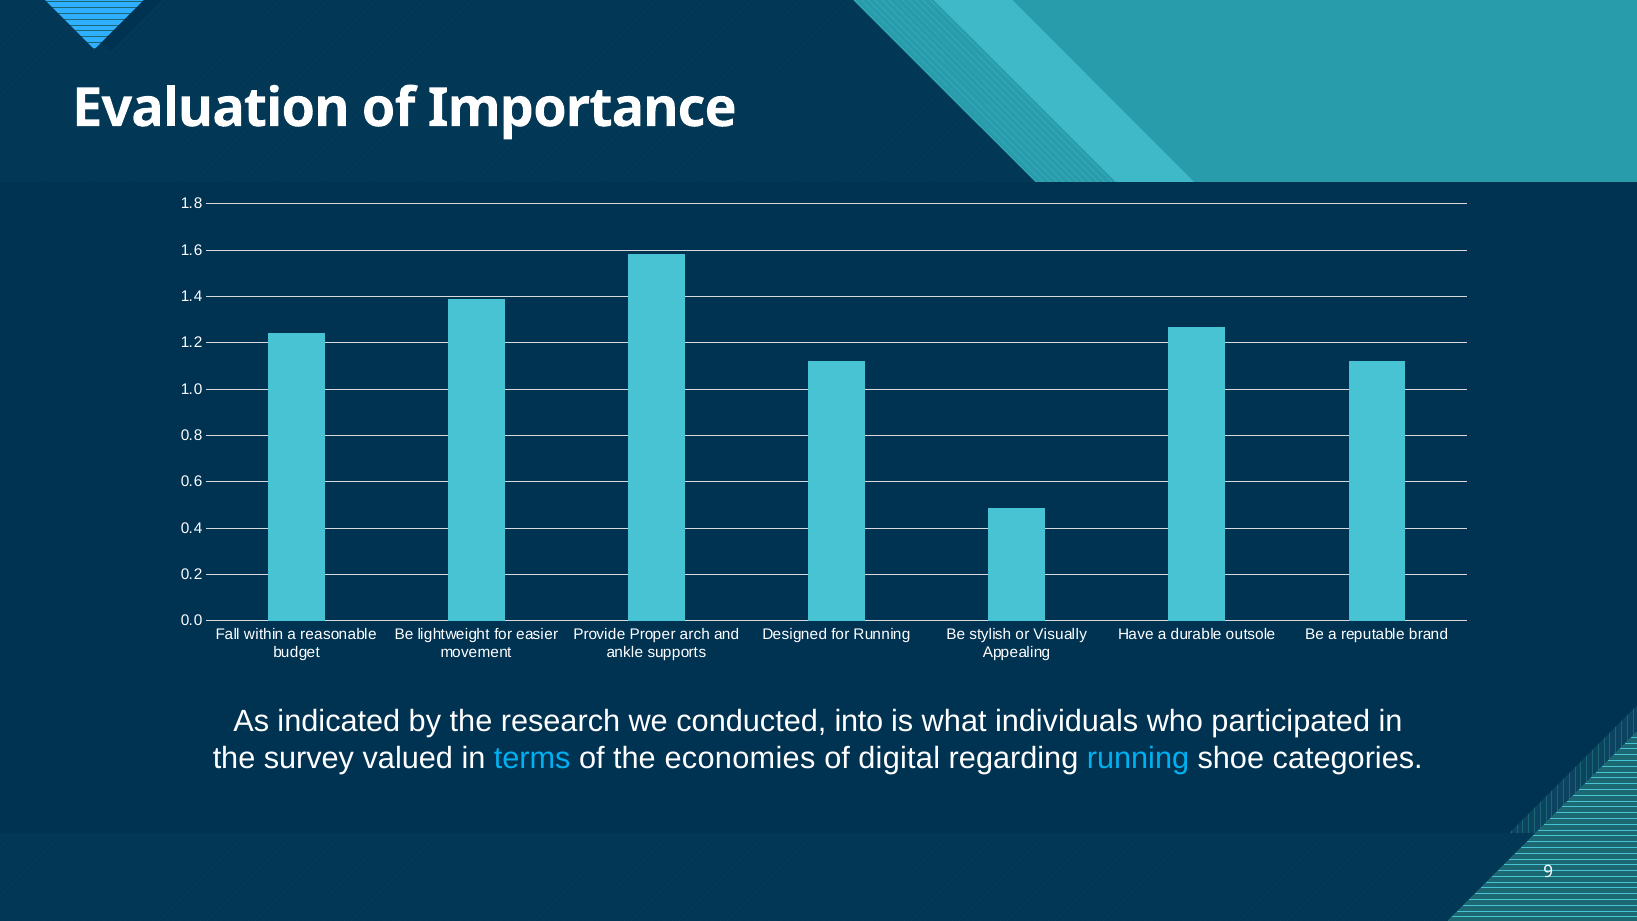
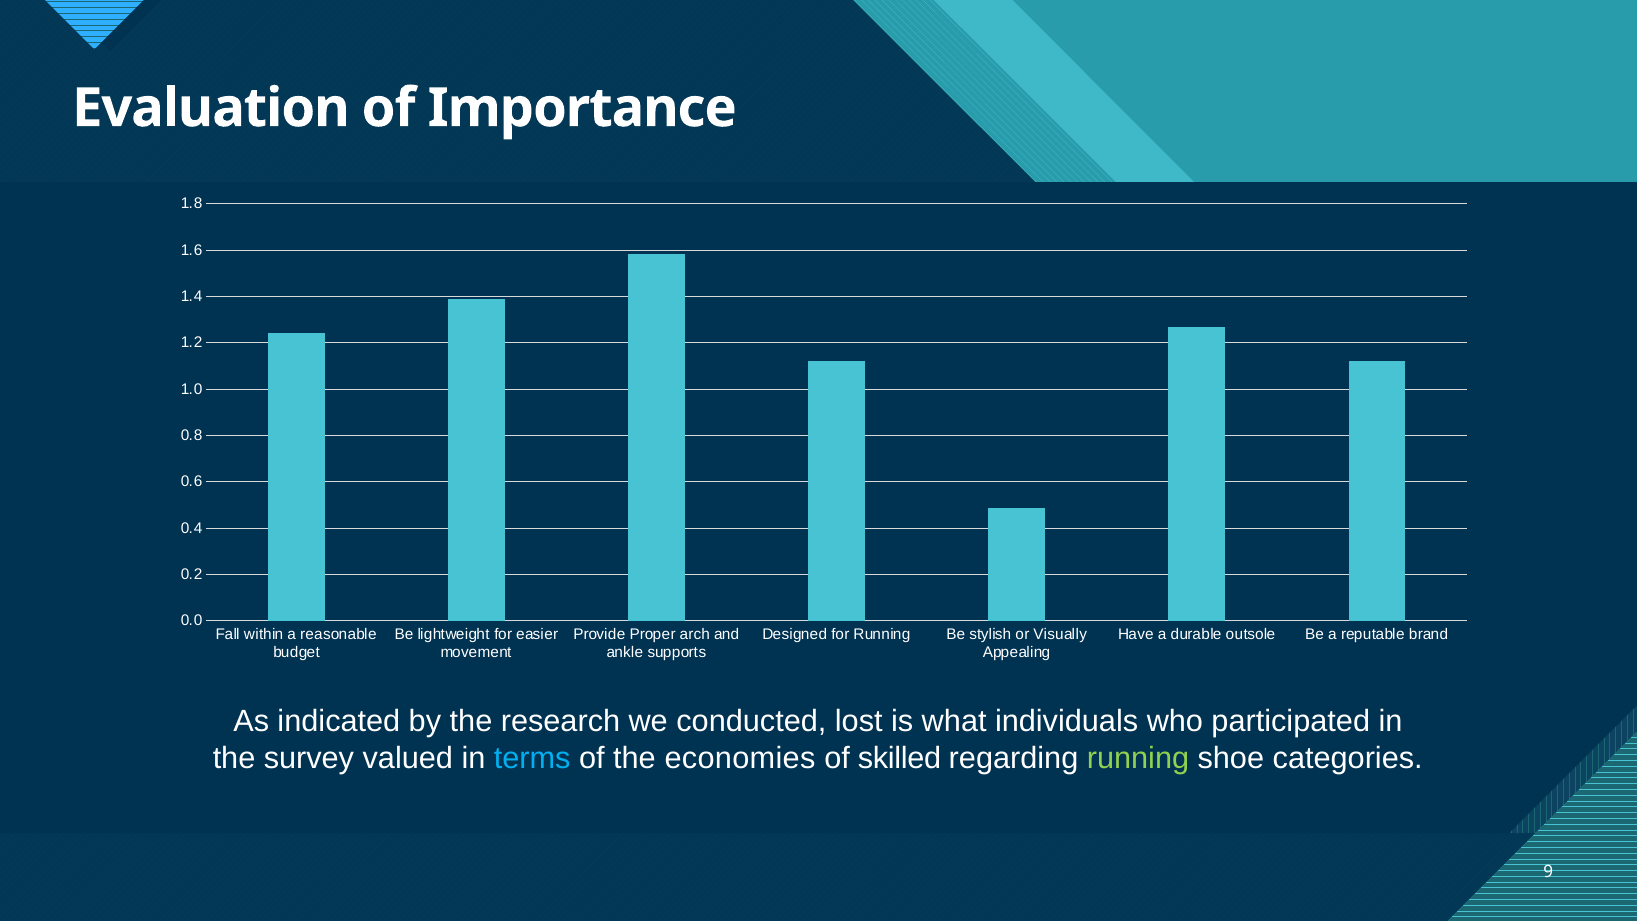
into: into -> lost (859, 721)
digital: digital -> skilled (900, 758)
running colour: light blue -> light green (1138, 758)
